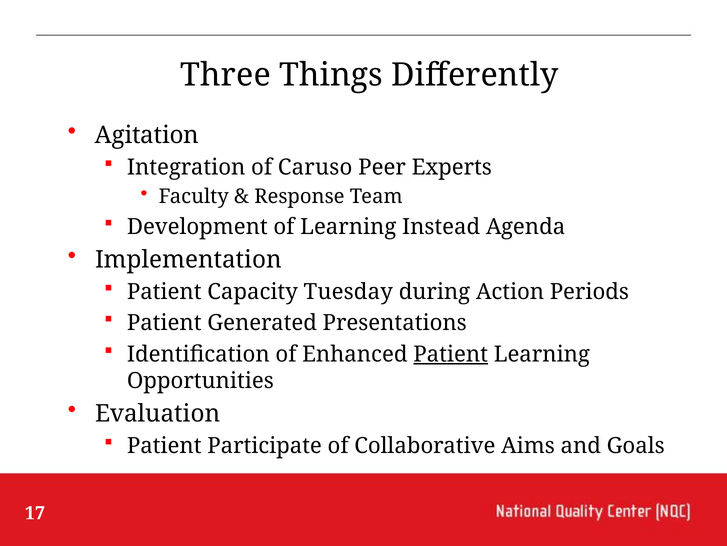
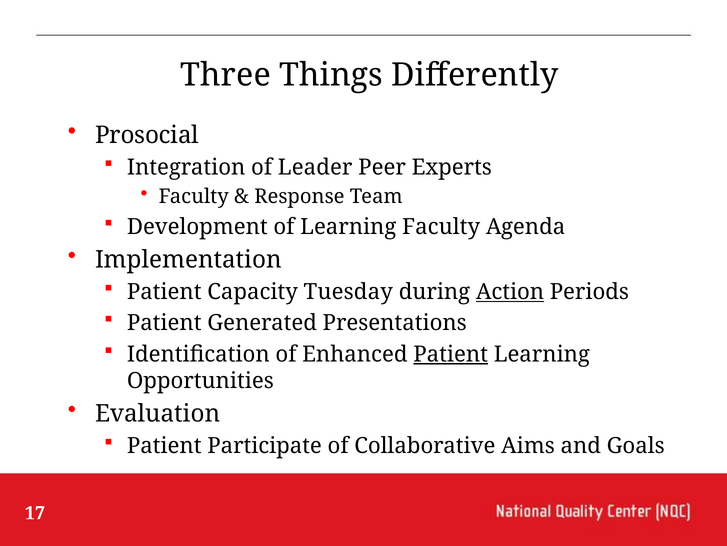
Agitation: Agitation -> Prosocial (147, 135)
Caruso: Caruso -> Leader (315, 167)
Learning Instead: Instead -> Faculty (441, 227)
Action underline: none -> present (510, 292)
